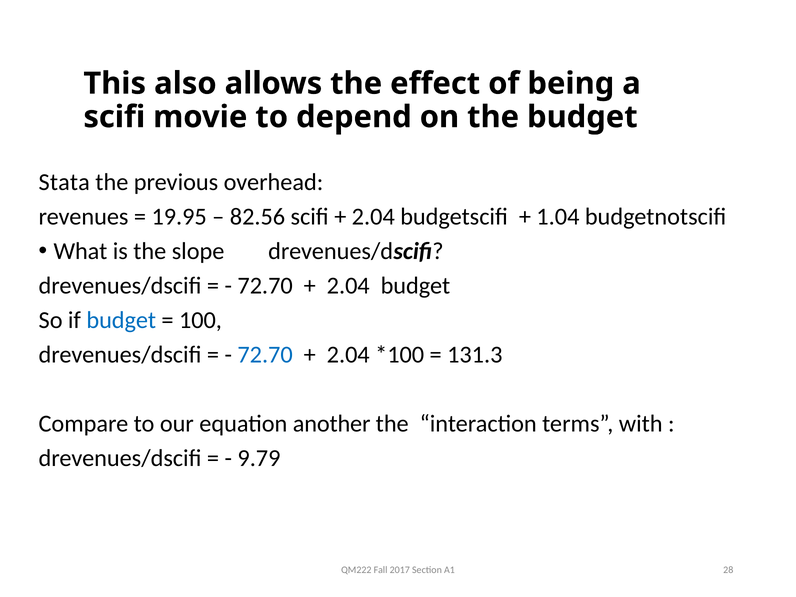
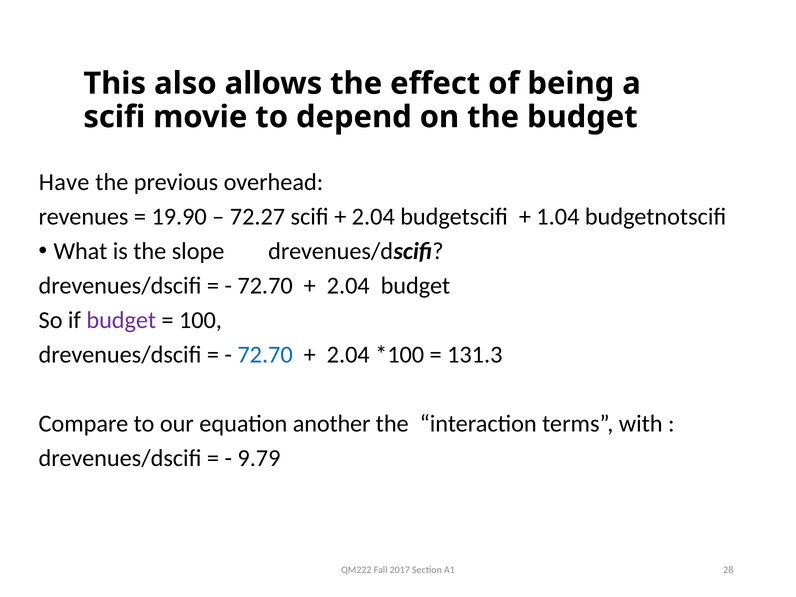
Stata: Stata -> Have (64, 182)
19.95: 19.95 -> 19.90 (179, 217)
82.56: 82.56 -> 72.27 (257, 217)
budget colour: blue -> purple (121, 320)
